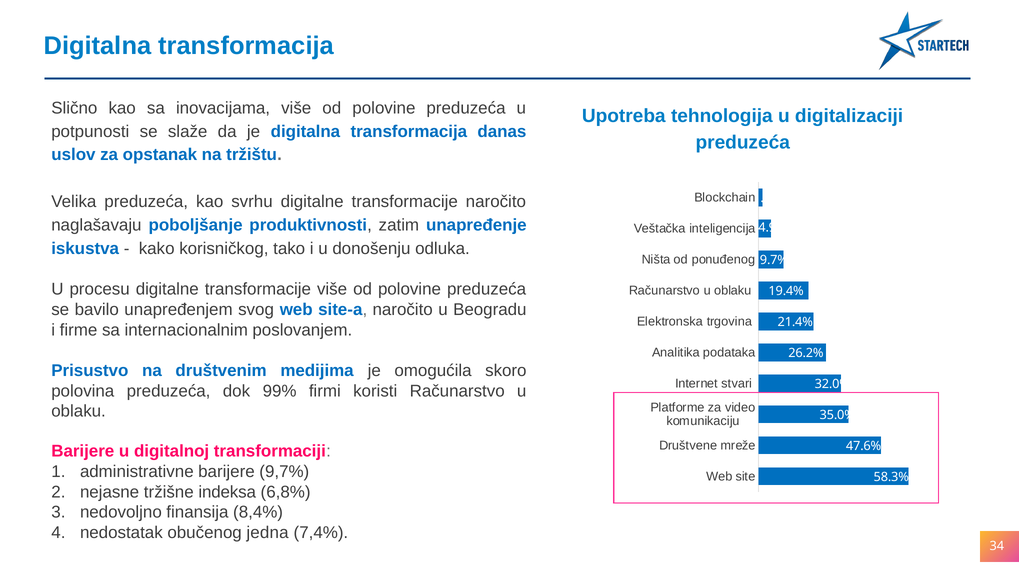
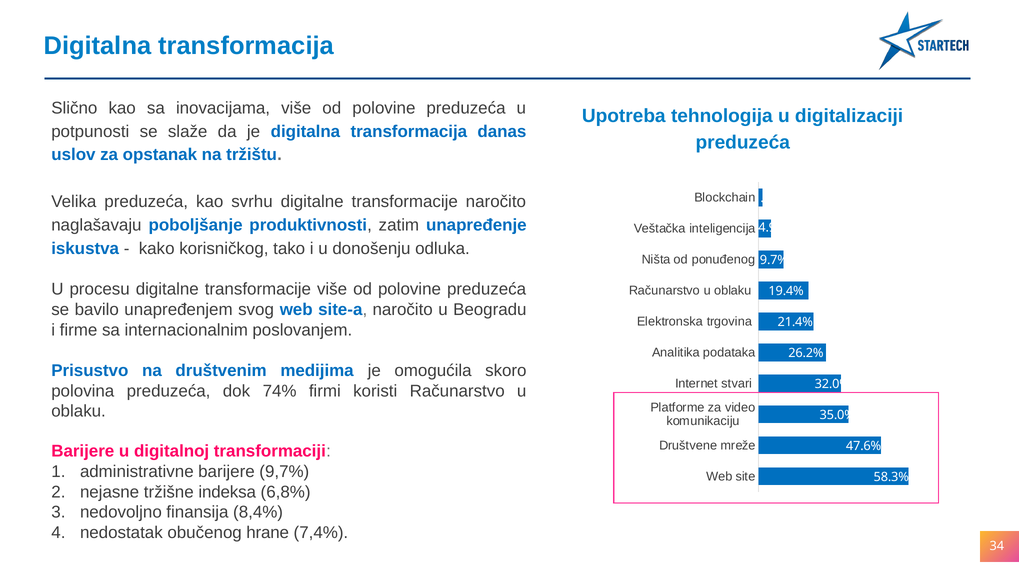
99%: 99% -> 74% (280, 391)
jedna: jedna -> hrane (268, 533)
